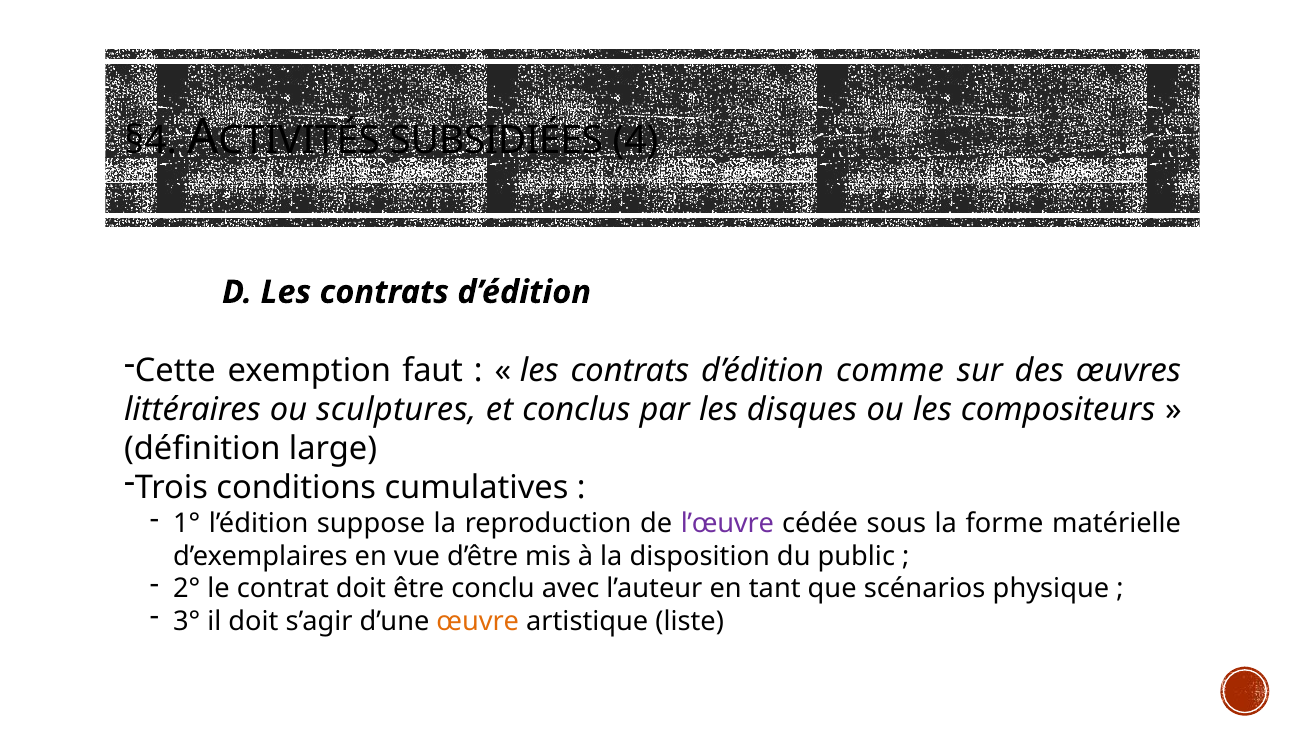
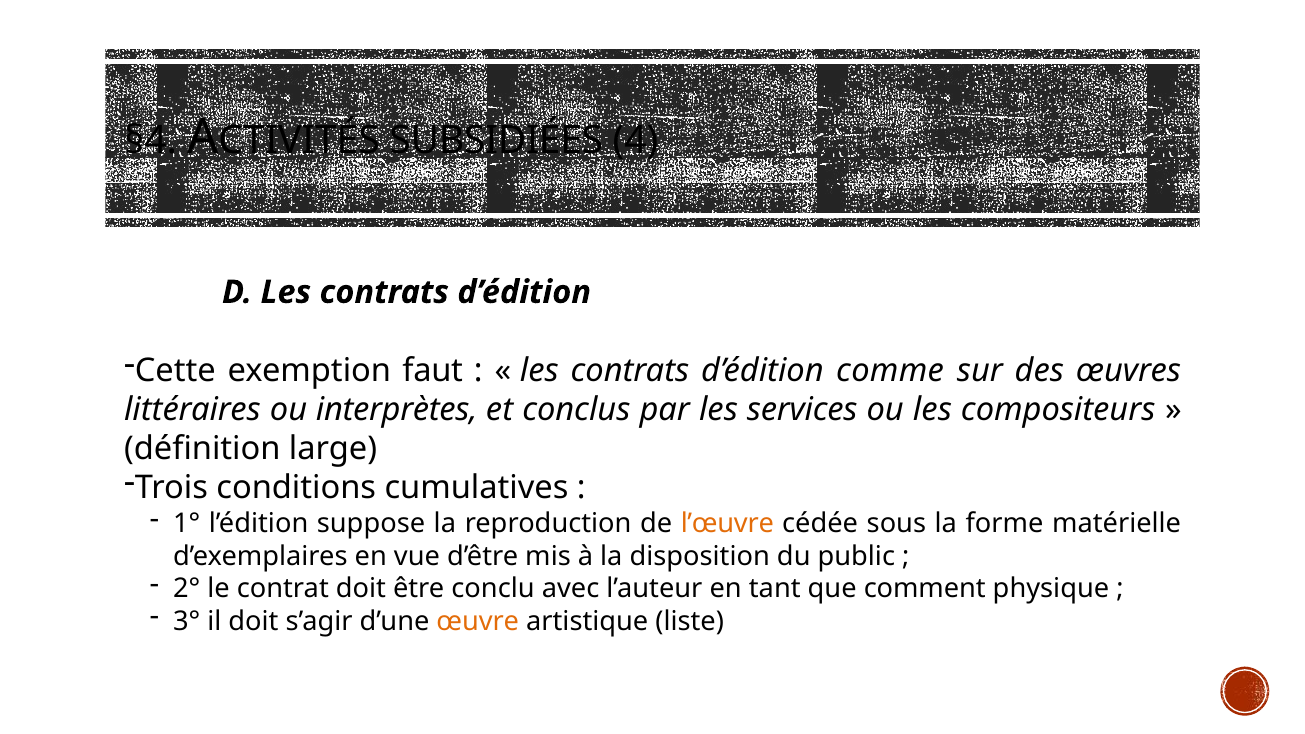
sculptures: sculptures -> interprètes (397, 410)
disques: disques -> services (802, 410)
l’œuvre colour: purple -> orange (727, 523)
scénarios: scénarios -> comment (925, 589)
